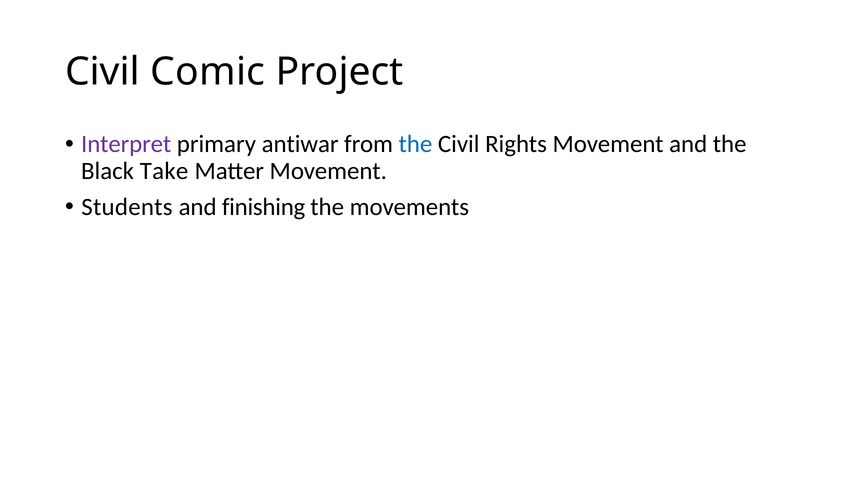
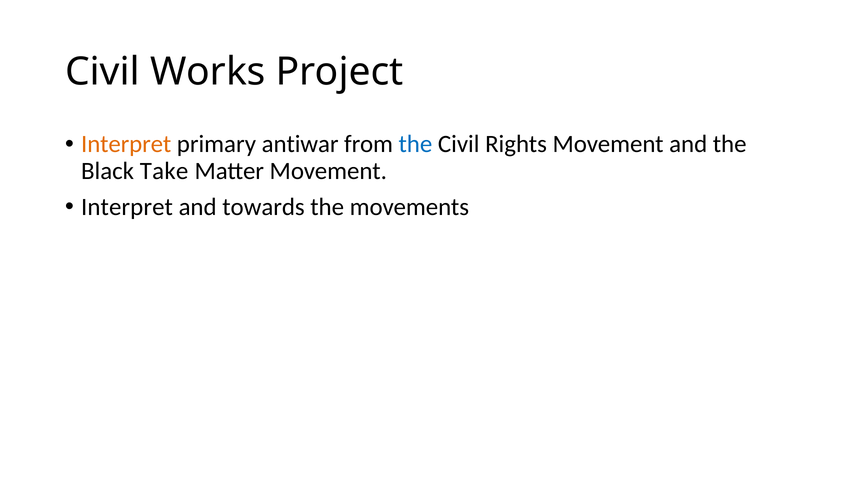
Comic: Comic -> Works (208, 72)
Interpret colour: purple -> orange (126, 144)
Students: Students -> Interpret (127, 207)
finishing: finishing -> towards (263, 207)
